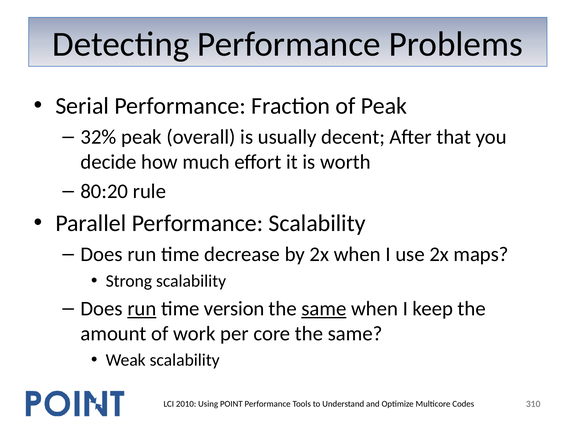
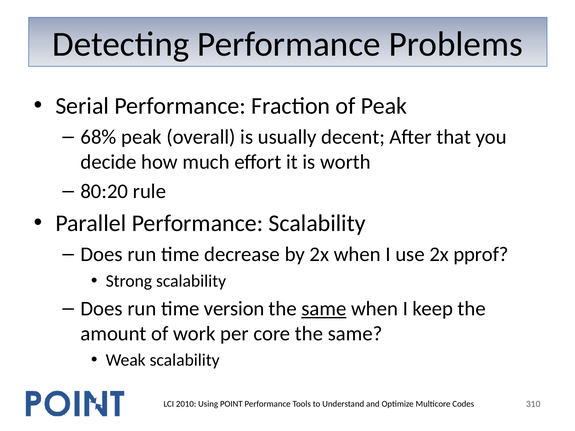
32%: 32% -> 68% (98, 137)
maps: maps -> pprof (481, 255)
run underline: present -> none (142, 309)
